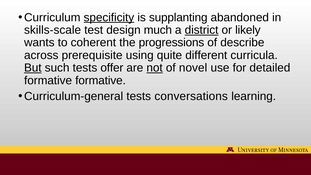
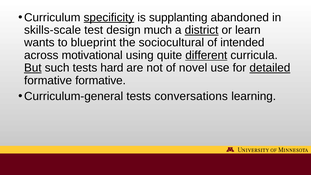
likely: likely -> learn (248, 30)
coherent: coherent -> blueprint (93, 43)
progressions: progressions -> sociocultural (171, 43)
describe: describe -> intended (242, 43)
prerequisite: prerequisite -> motivational (92, 55)
different underline: none -> present (206, 55)
offer: offer -> hard (112, 68)
not underline: present -> none (155, 68)
detailed underline: none -> present (270, 68)
